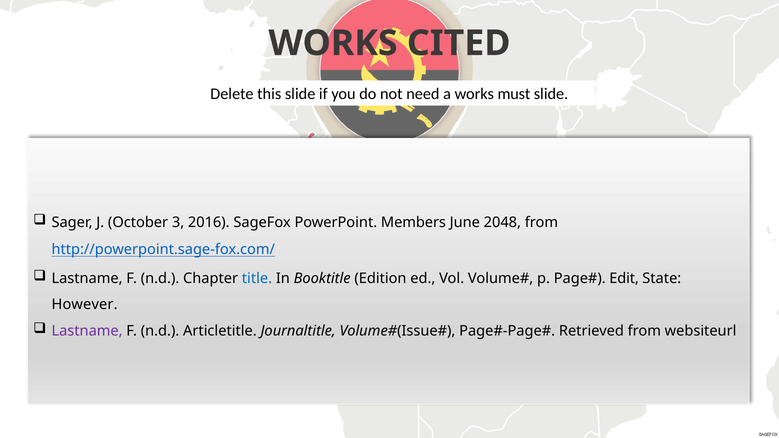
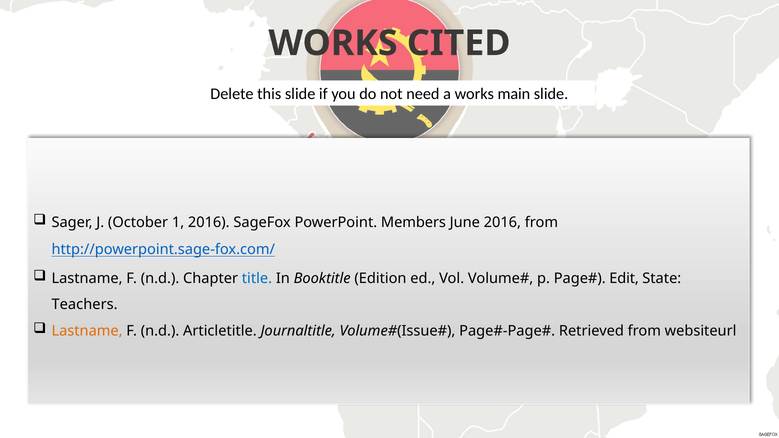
must: must -> main (514, 94)
3: 3 -> 1 (178, 222)
June 2048: 2048 -> 2016 (502, 222)
However: However -> Teachers (85, 305)
Lastname colour: purple -> orange (87, 331)
